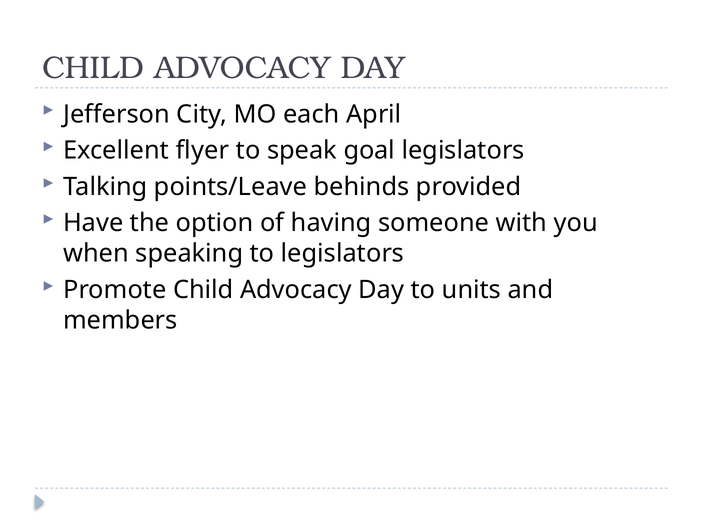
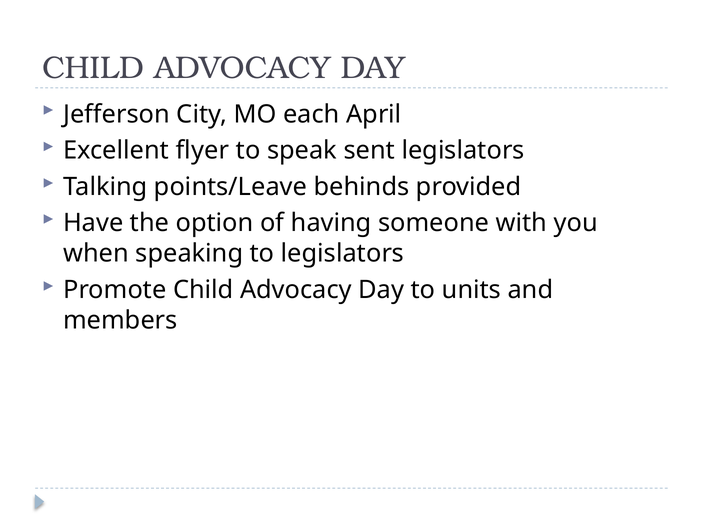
goal: goal -> sent (369, 151)
